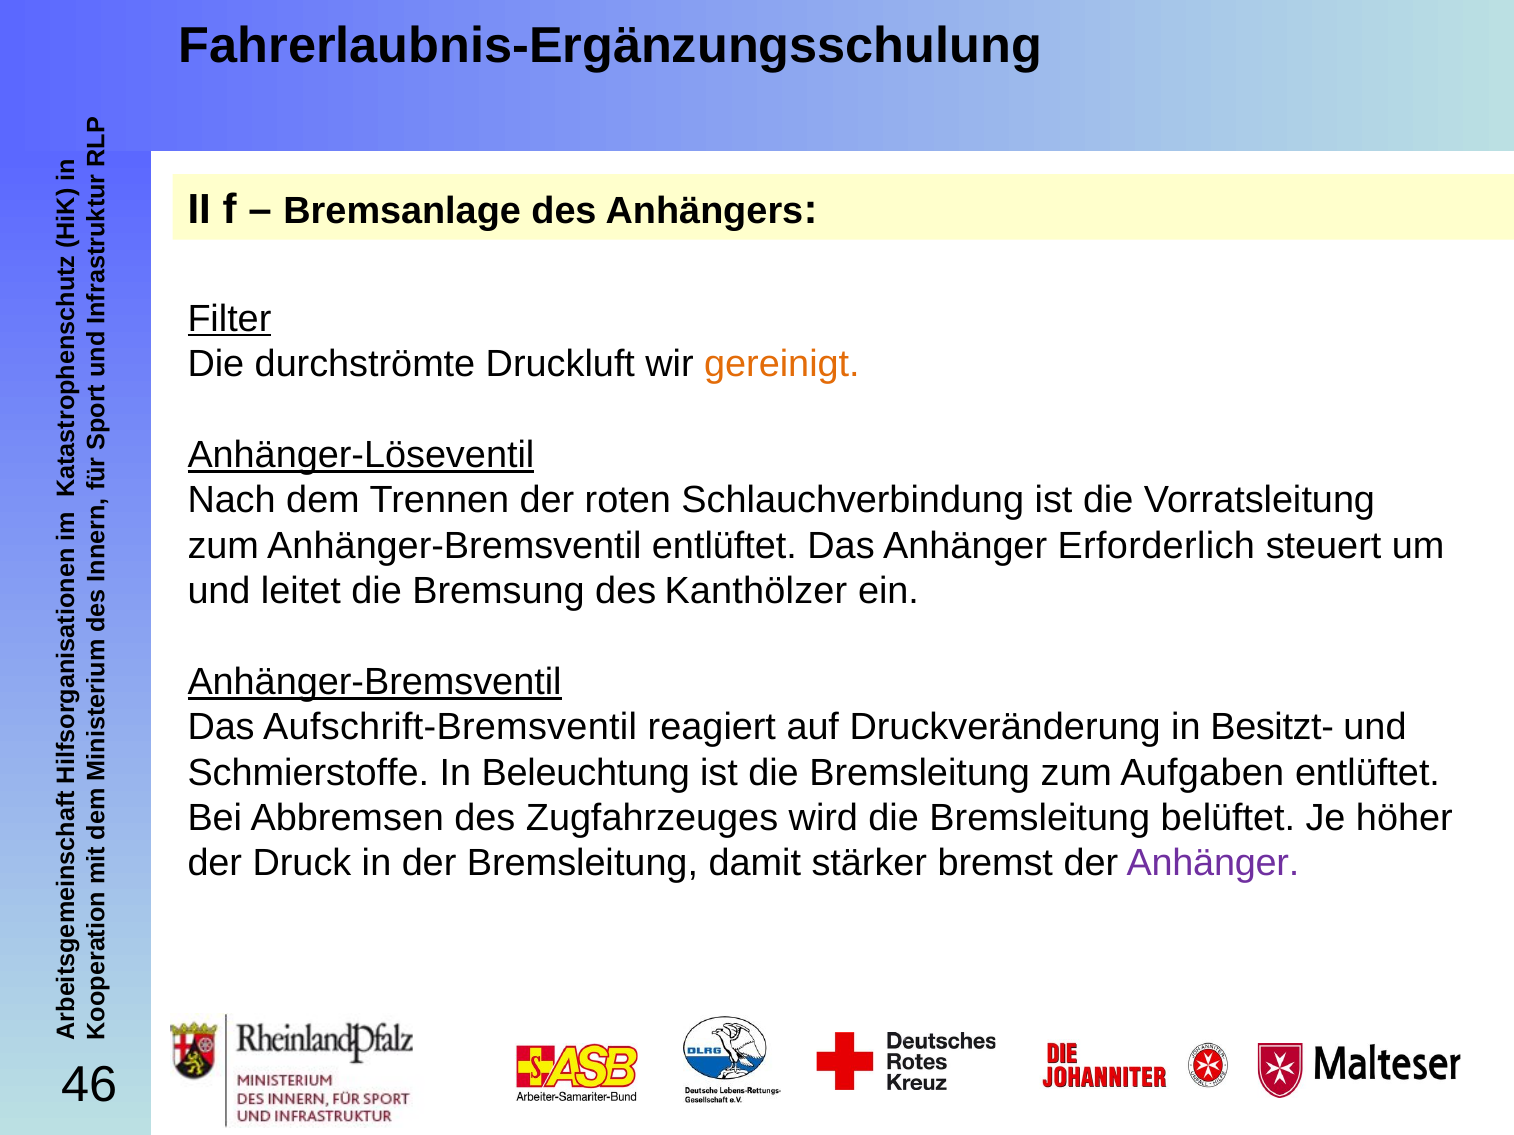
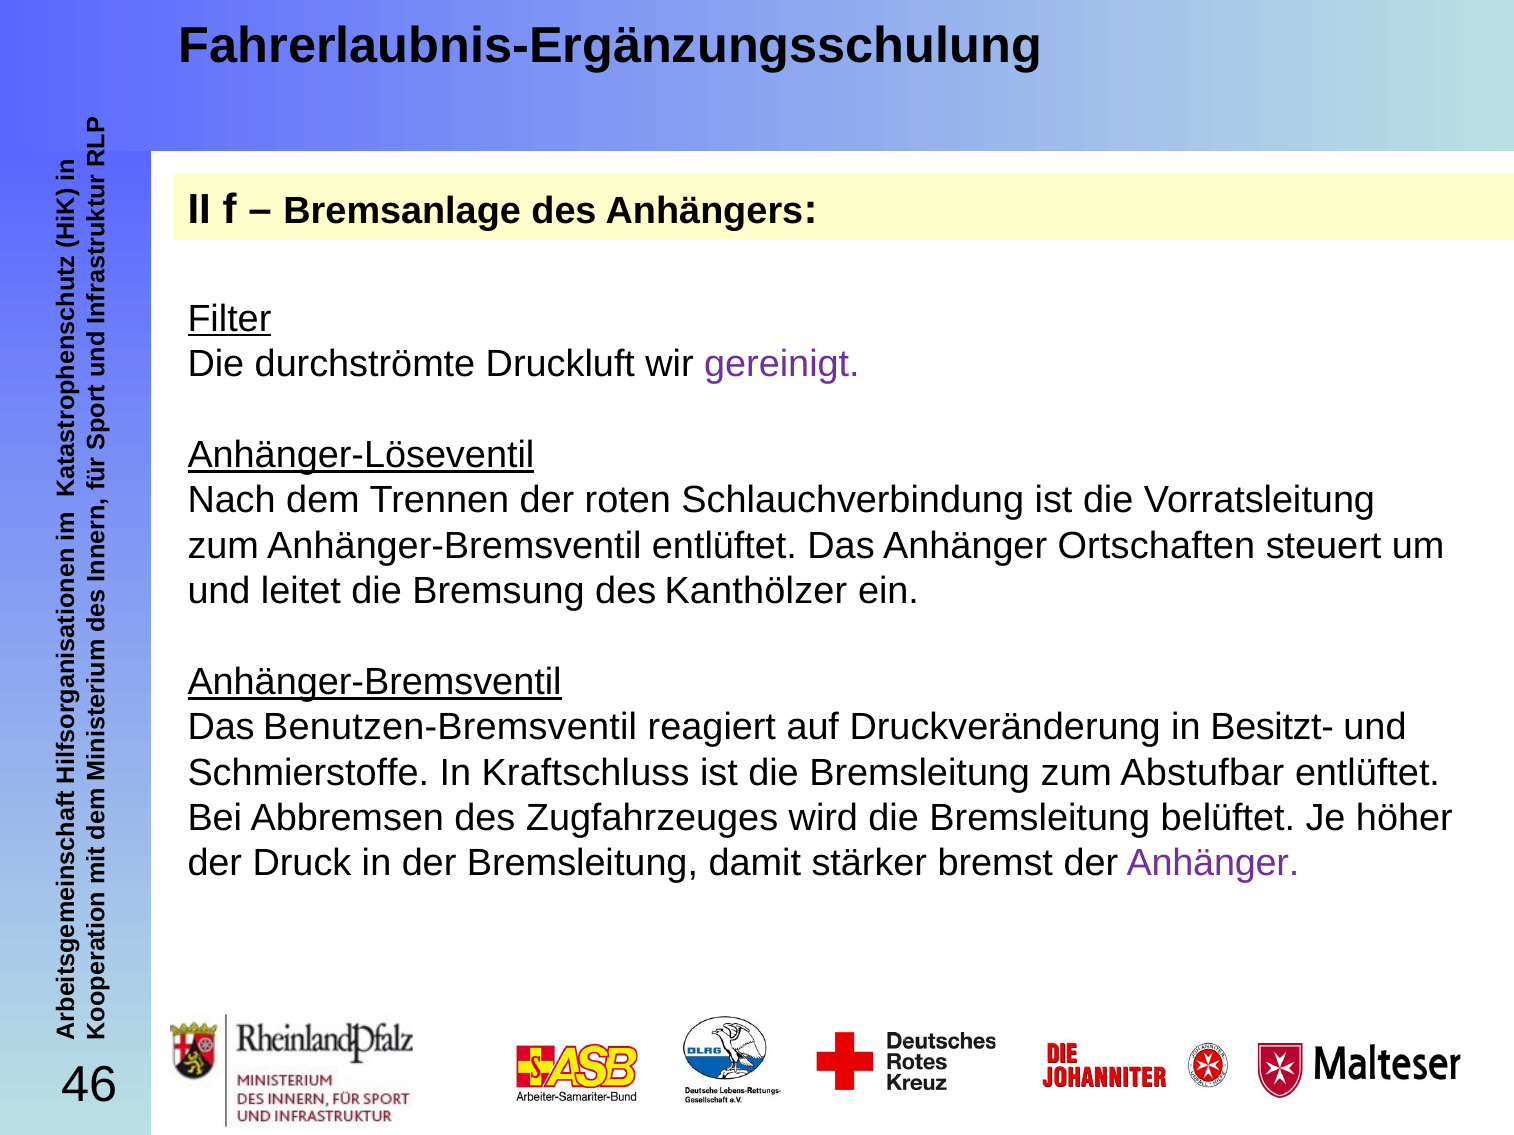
gereinigt colour: orange -> purple (782, 364)
Erforderlich: Erforderlich -> Ortschaften (1156, 546)
Aufschrift-Bremsventil: Aufschrift-Bremsventil -> Benutzen-Bremsventil (450, 727)
Beleuchtung: Beleuchtung -> Kraftschluss (586, 773)
Aufgaben: Aufgaben -> Abstufbar (1202, 773)
